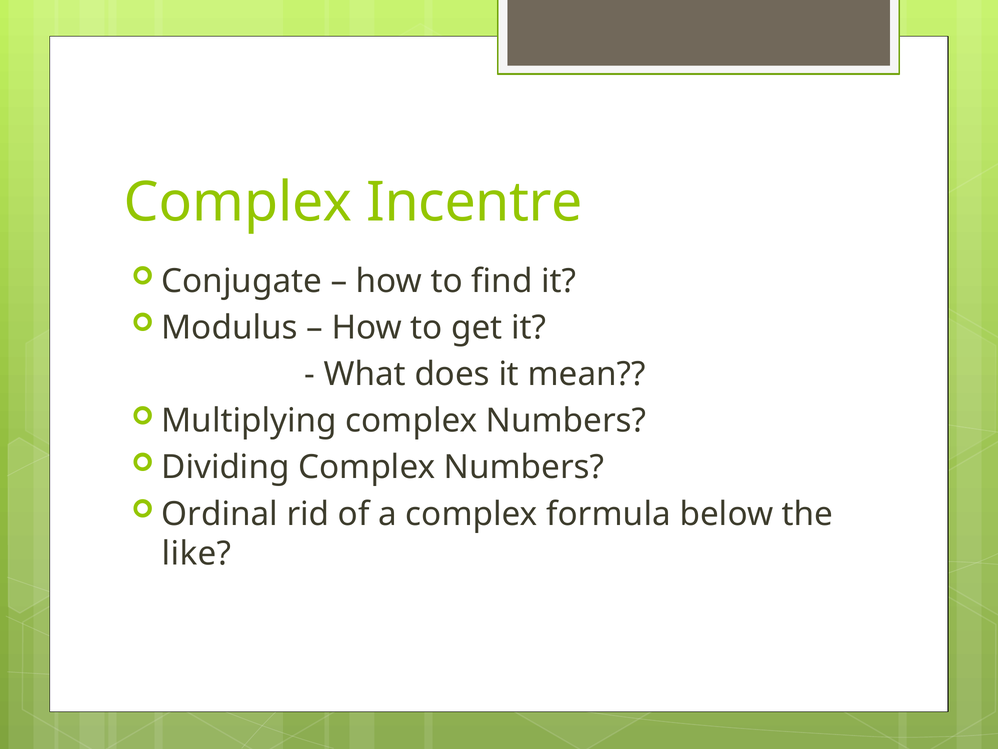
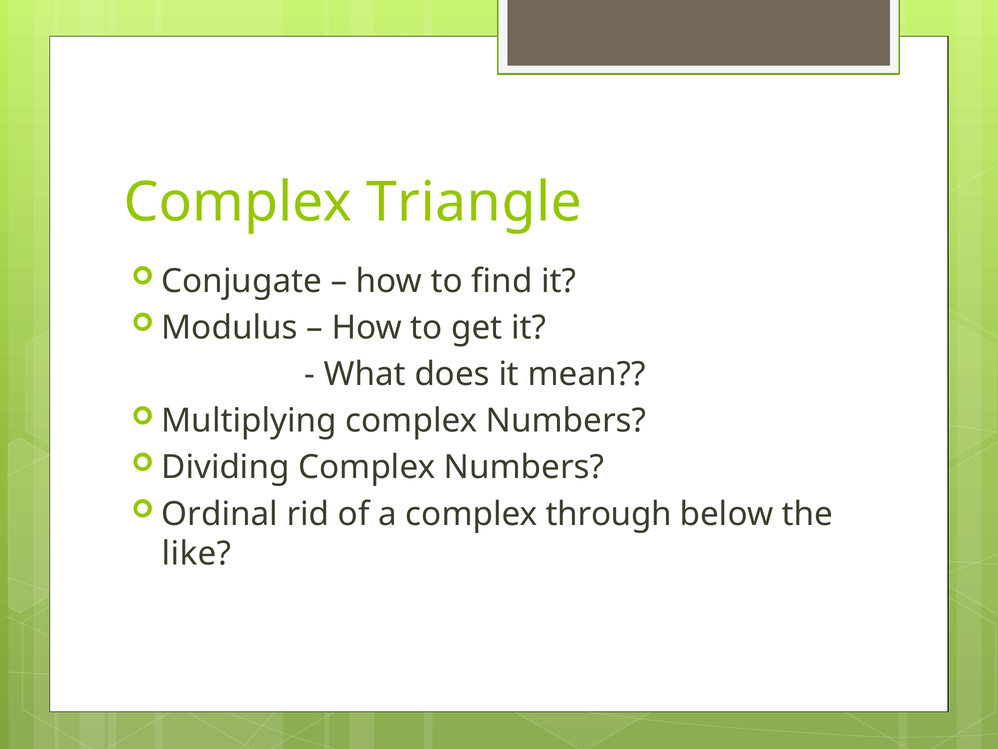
Incentre: Incentre -> Triangle (474, 203)
formula: formula -> through (609, 514)
